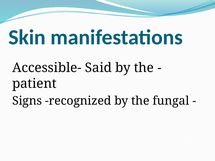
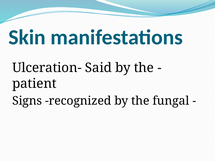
Accessible-: Accessible- -> Ulceration- (47, 68)
